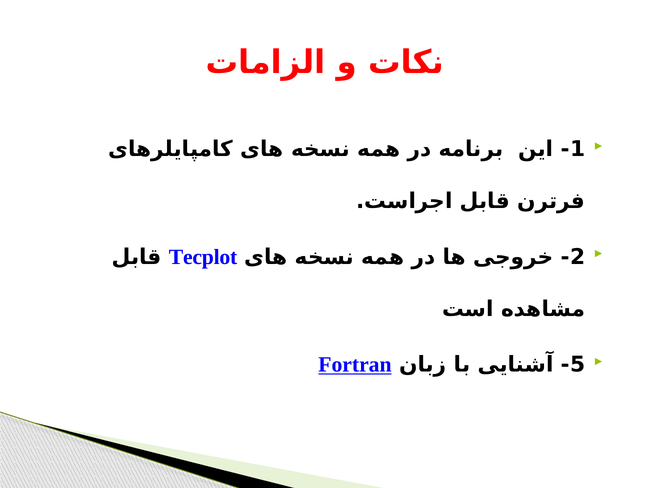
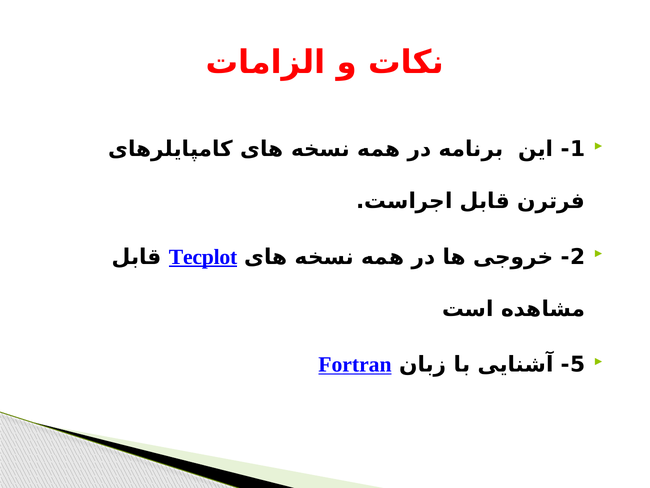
Tecplot underline: none -> present (203, 257)
